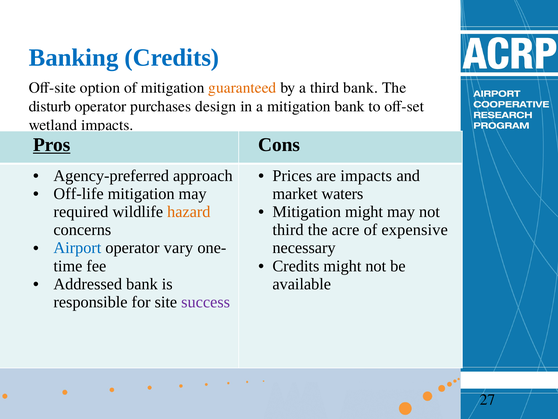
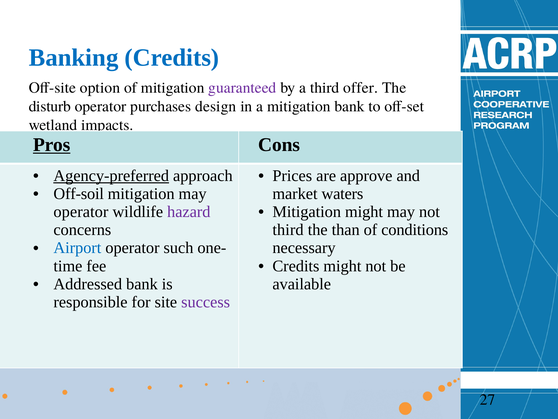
guaranteed colour: orange -> purple (242, 88)
third bank: bank -> offer (361, 88)
Agency-preferred underline: none -> present (111, 175)
are impacts: impacts -> approve (366, 175)
Off-life: Off-life -> Off-soil (79, 194)
required: required -> operator (81, 212)
hazard colour: orange -> purple (189, 212)
acre: acre -> than (346, 230)
expensive: expensive -> conditions (415, 230)
vary: vary -> such (178, 248)
